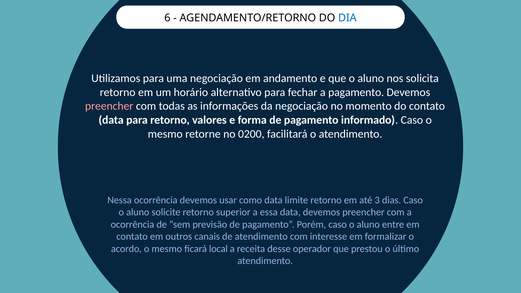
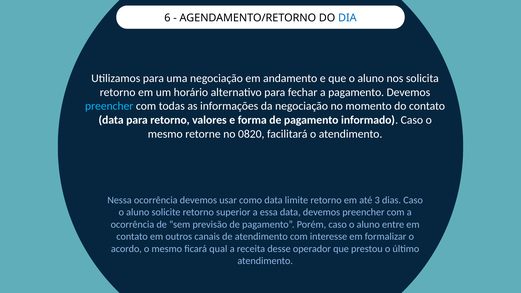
preencher colour: pink -> light blue (109, 106)
0200: 0200 -> 0820 (251, 134)
local: local -> qual (218, 249)
